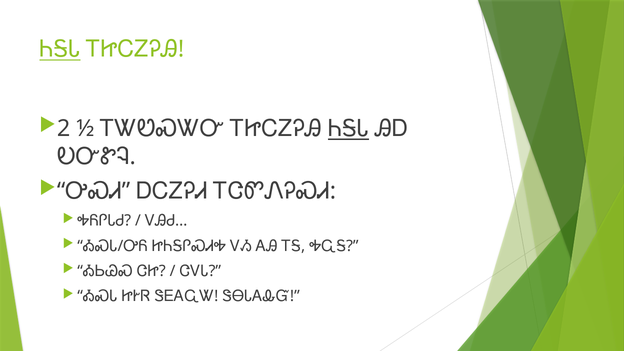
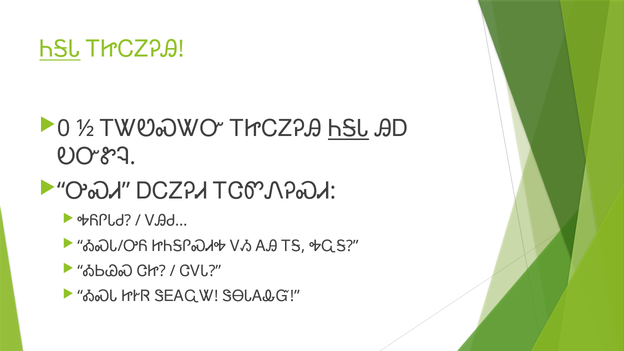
2: 2 -> 0 (64, 129)
